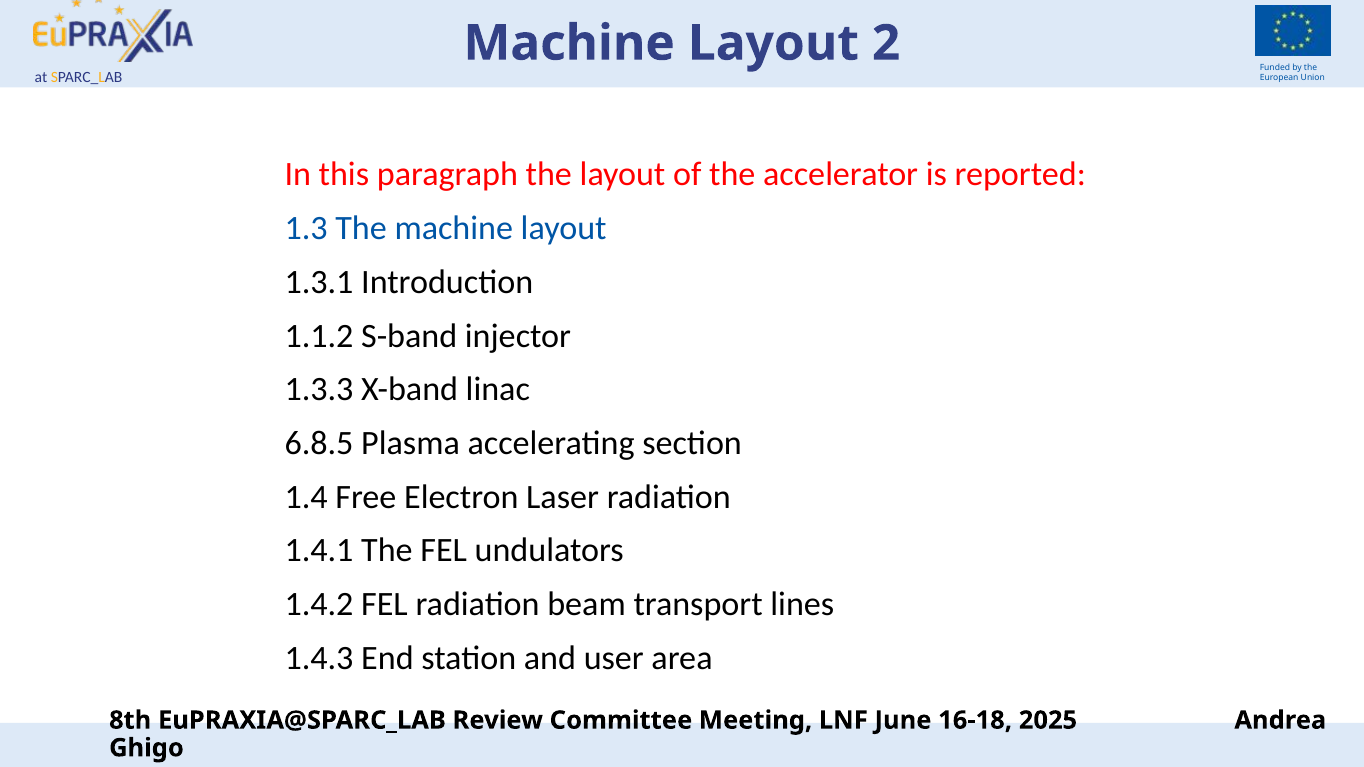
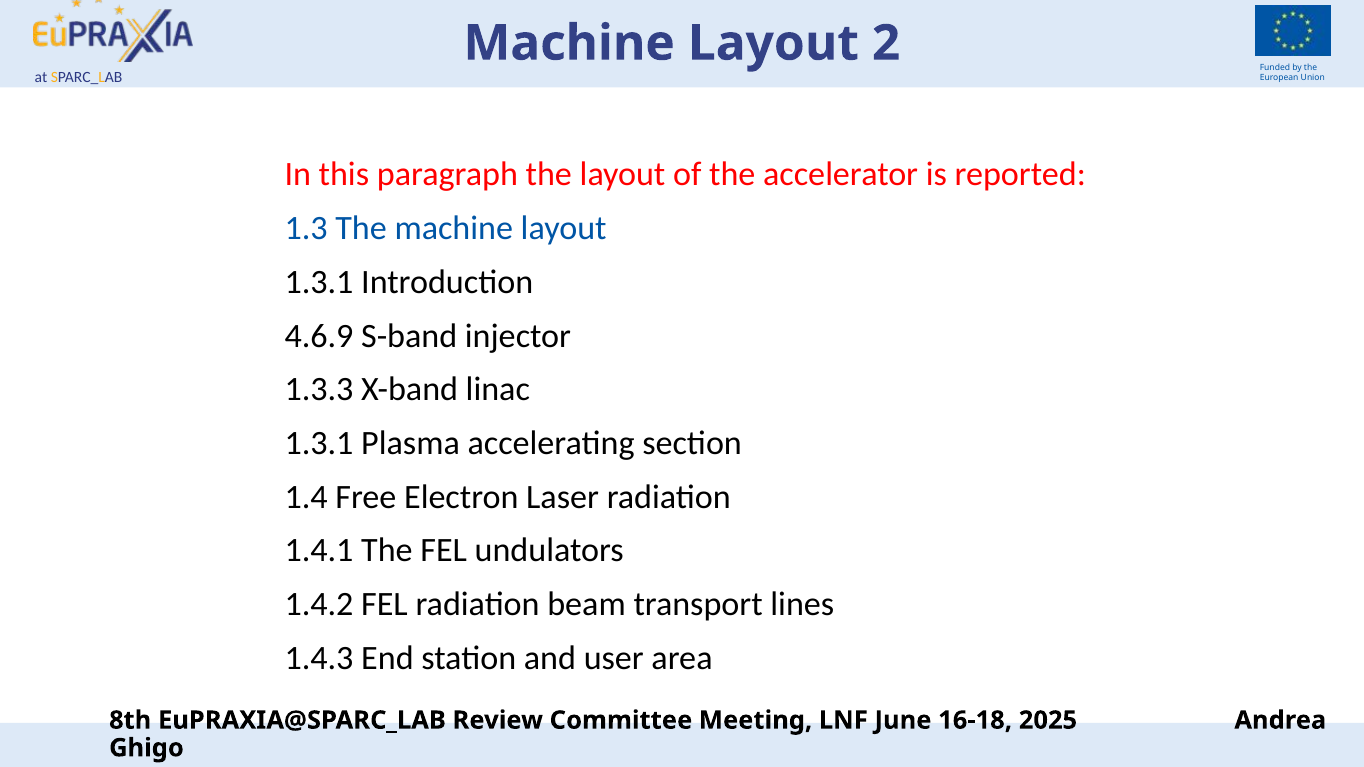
1.1.2: 1.1.2 -> 4.6.9 (319, 336)
6.8.5: 6.8.5 -> 1.3.1 (319, 443)
